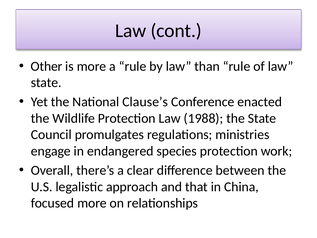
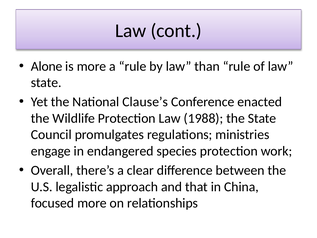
Other: Other -> Alone (47, 66)
